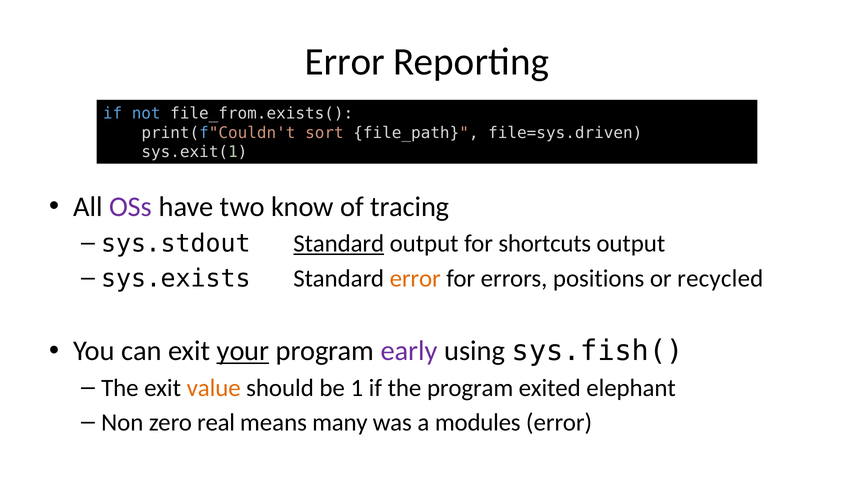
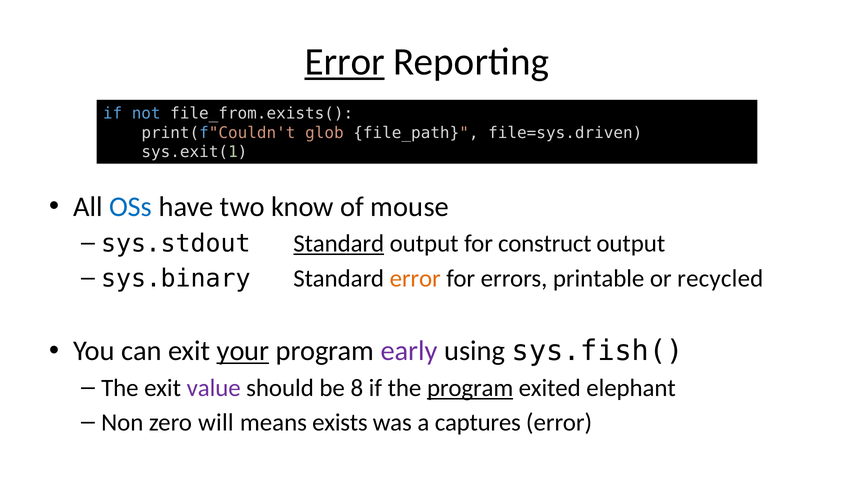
Error underline: none -> present (345, 62)
sort: sort -> glob (324, 133)
OSs colour: purple -> blue (131, 207)
tracing: tracing -> mouse (410, 207)
shortcuts: shortcuts -> construct (545, 244)
sys.exists: sys.exists -> sys.binary (176, 279)
positions: positions -> printable (599, 279)
value colour: orange -> purple (214, 388)
1: 1 -> 8 (357, 388)
program underline: none -> present (470, 388)
real: real -> will (216, 423)
many: many -> exists (340, 423)
modules: modules -> captures (478, 423)
